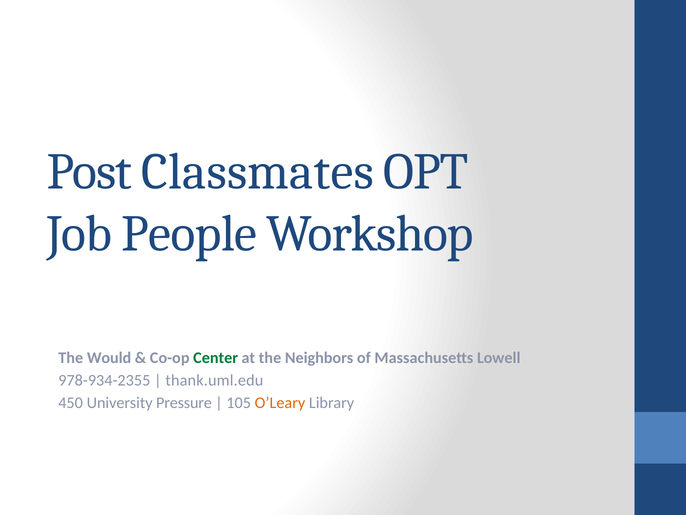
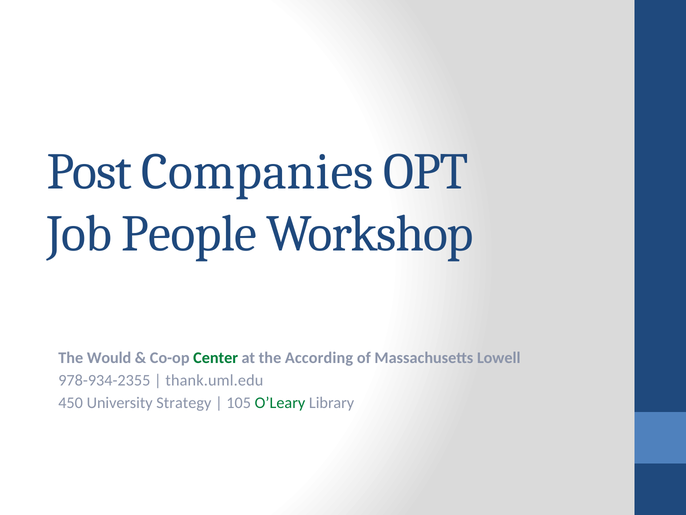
Classmates: Classmates -> Companies (258, 172)
Neighbors: Neighbors -> According (319, 357)
Pressure: Pressure -> Strategy (184, 403)
O’Leary colour: orange -> green (280, 403)
